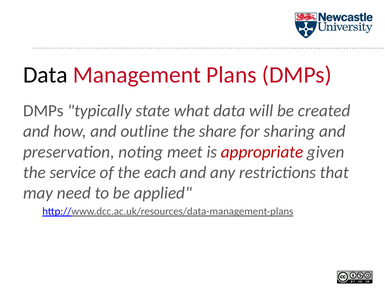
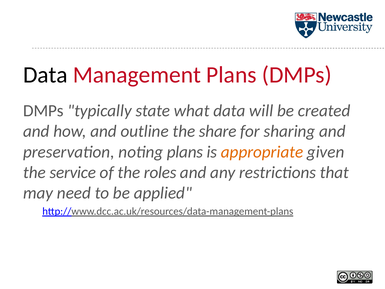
noting meet: meet -> plans (185, 152)
appropriate colour: red -> orange (262, 152)
each: each -> roles (160, 172)
